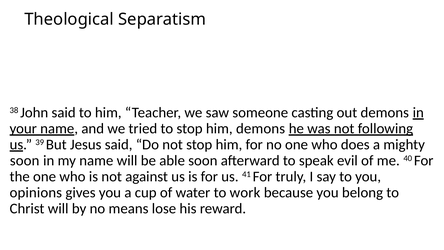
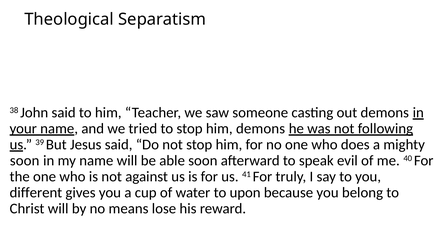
opinions: opinions -> different (36, 193)
work: work -> upon (245, 193)
